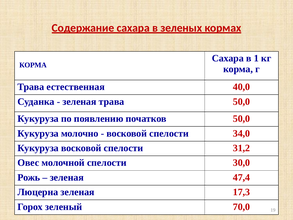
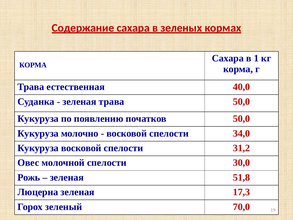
47,4: 47,4 -> 51,8 (242, 177)
